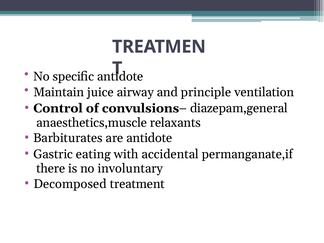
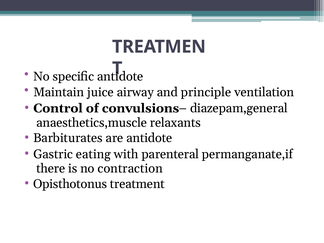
accidental: accidental -> parenteral (170, 154)
involuntary: involuntary -> contraction (130, 169)
Decomposed: Decomposed -> Opisthotonus (70, 184)
